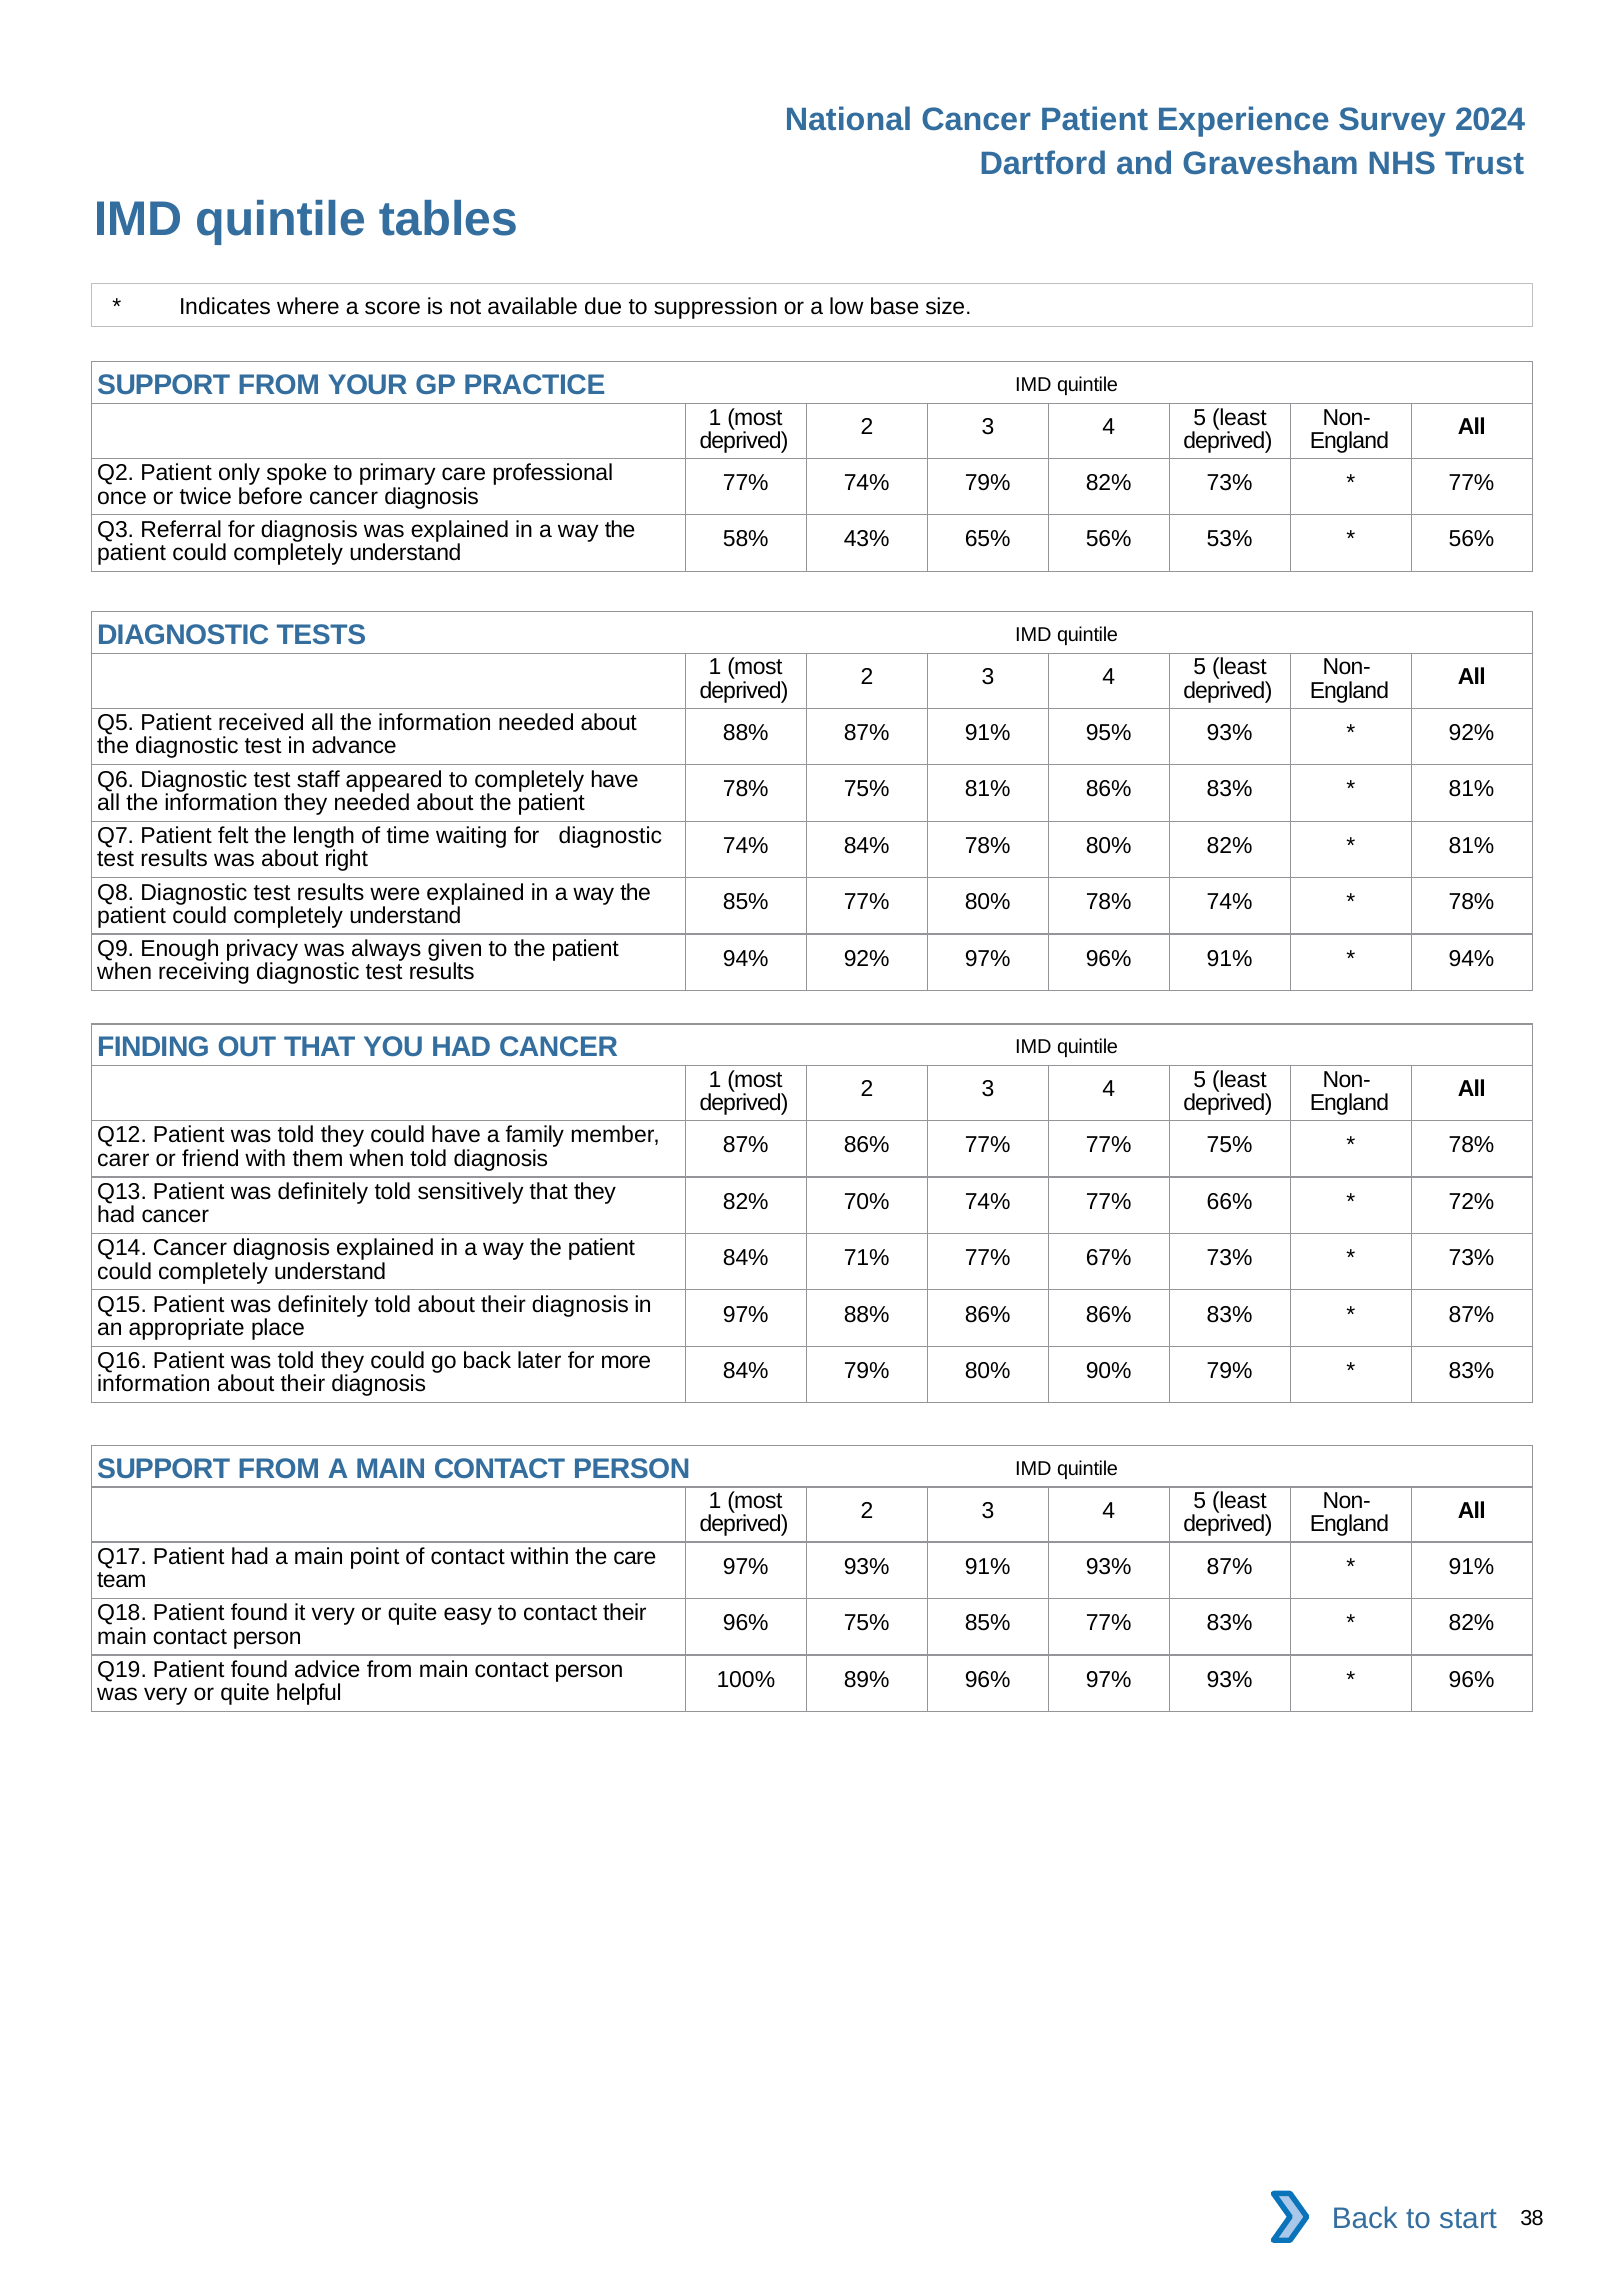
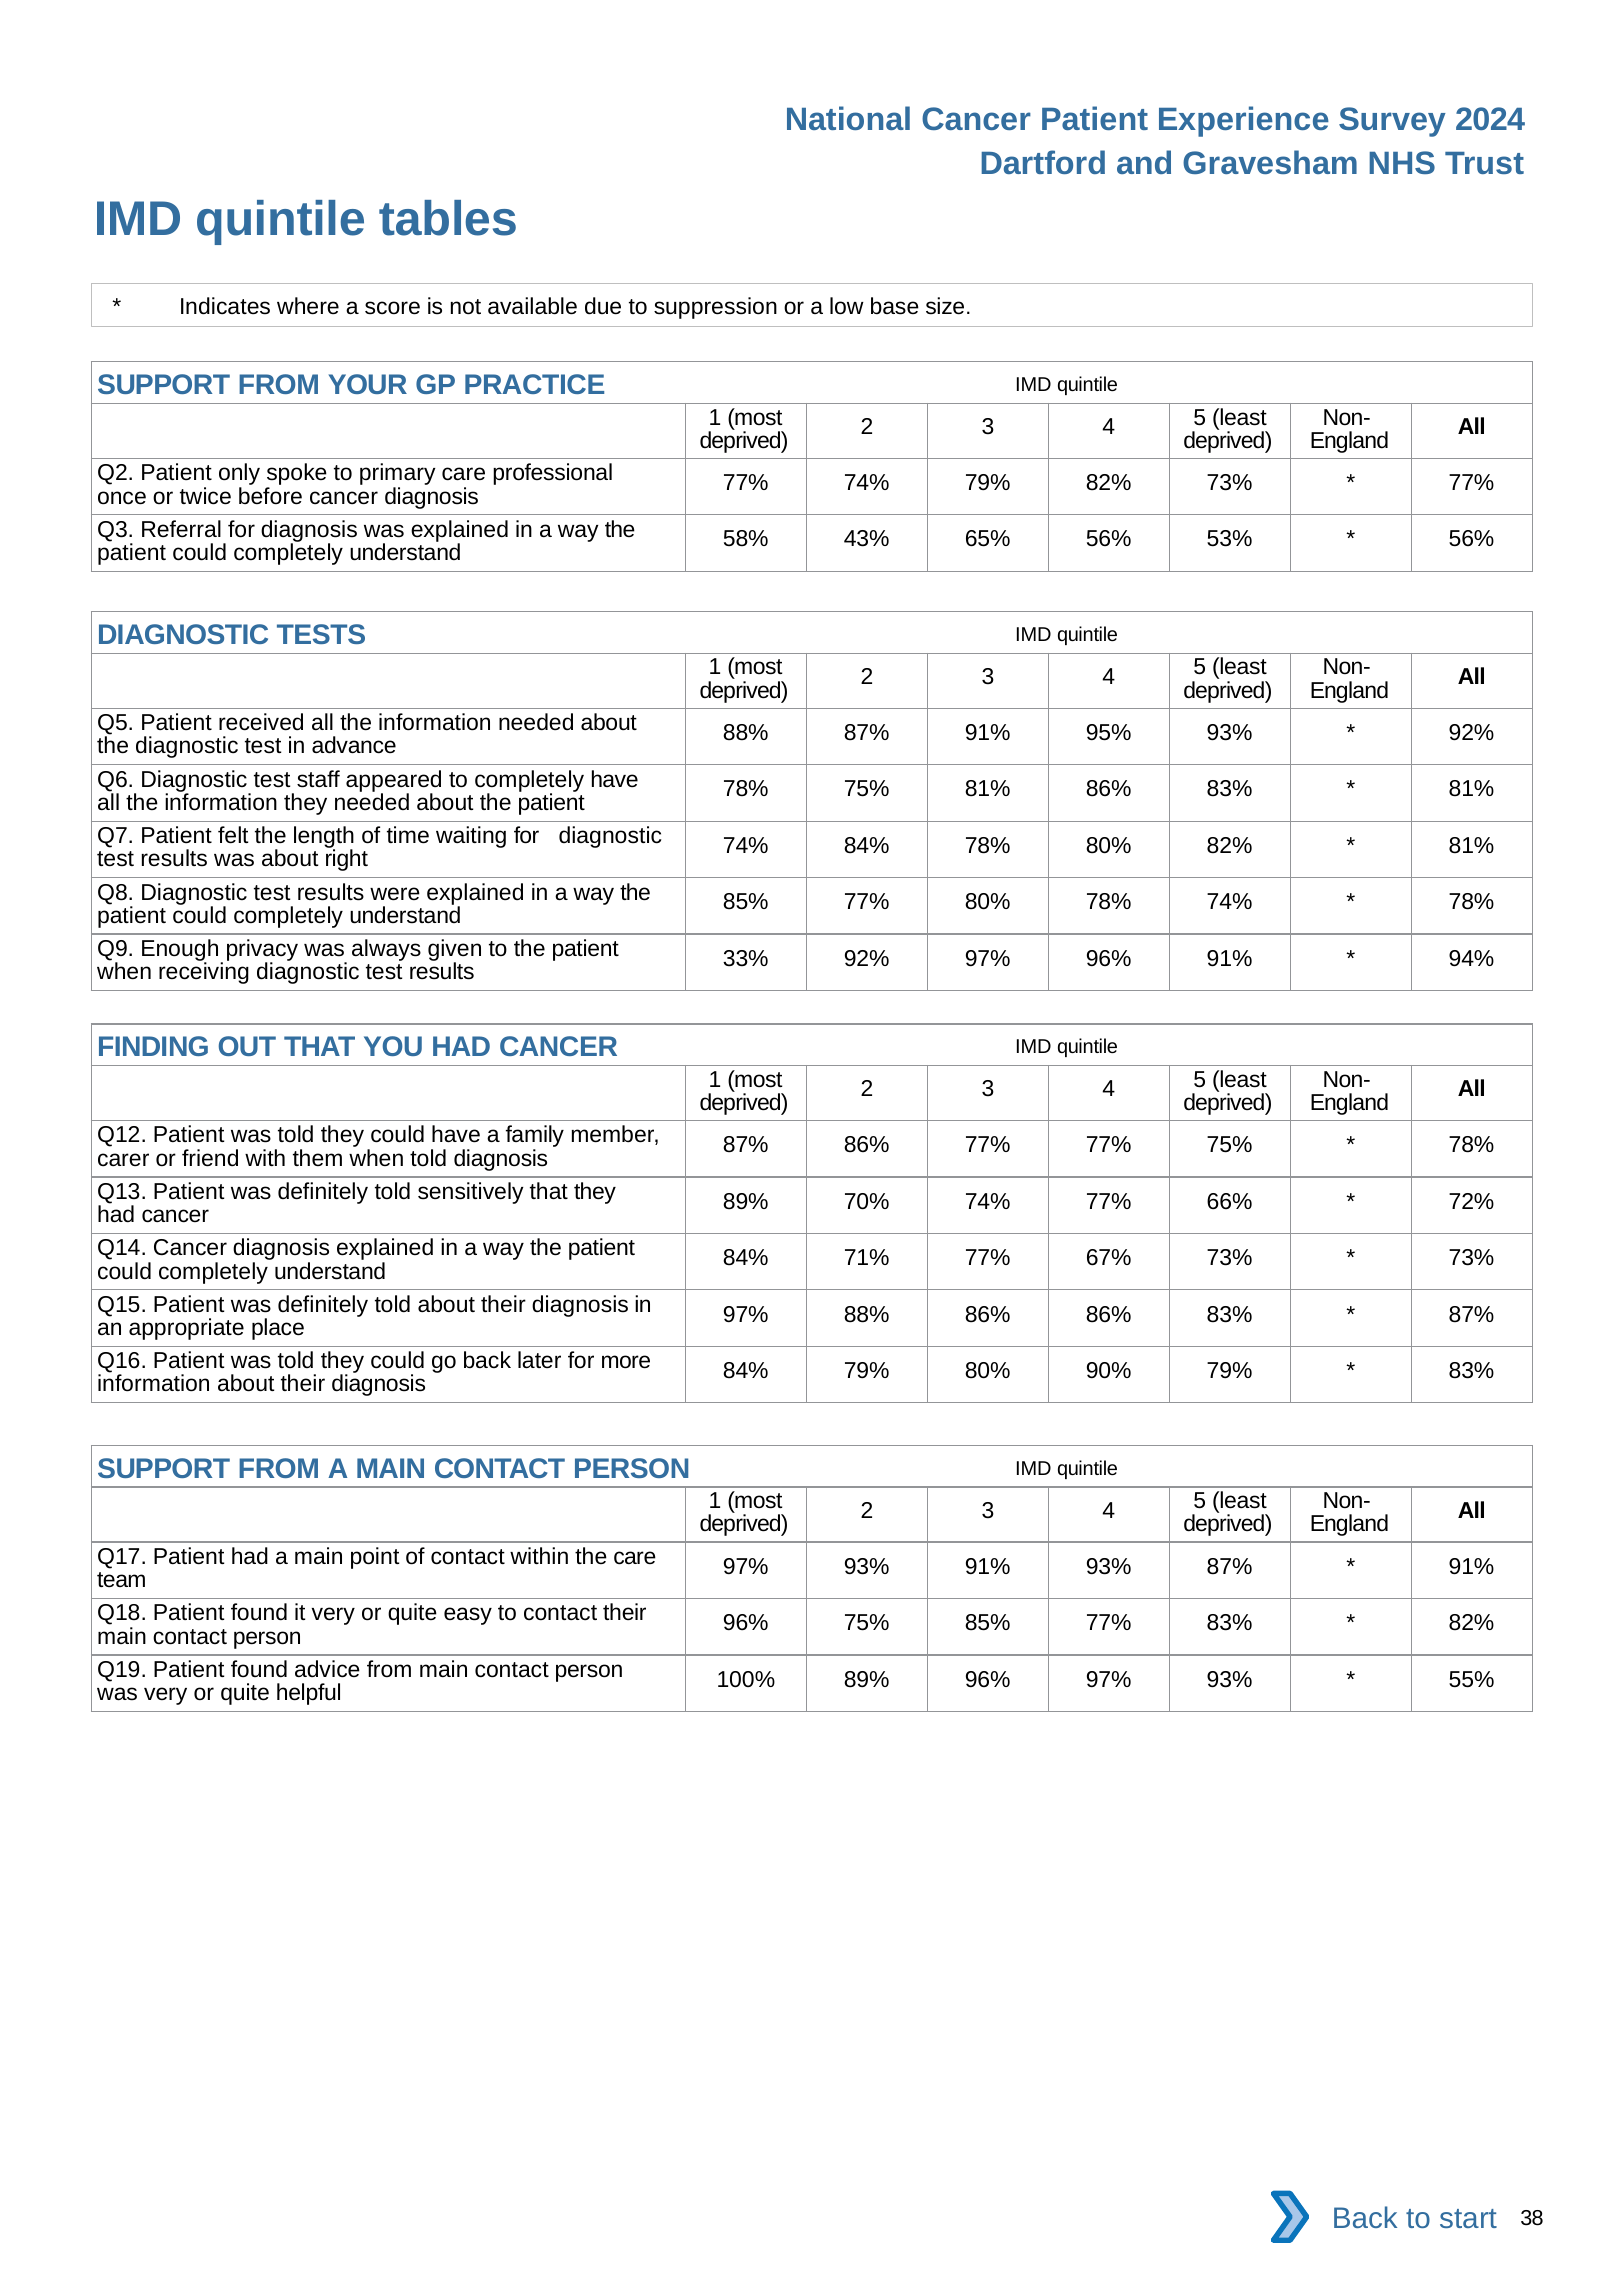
94%: 94% -> 33% (746, 958)
82%: 82% -> 89% (746, 1201)
96%: 96% -> 55% (1472, 1679)
